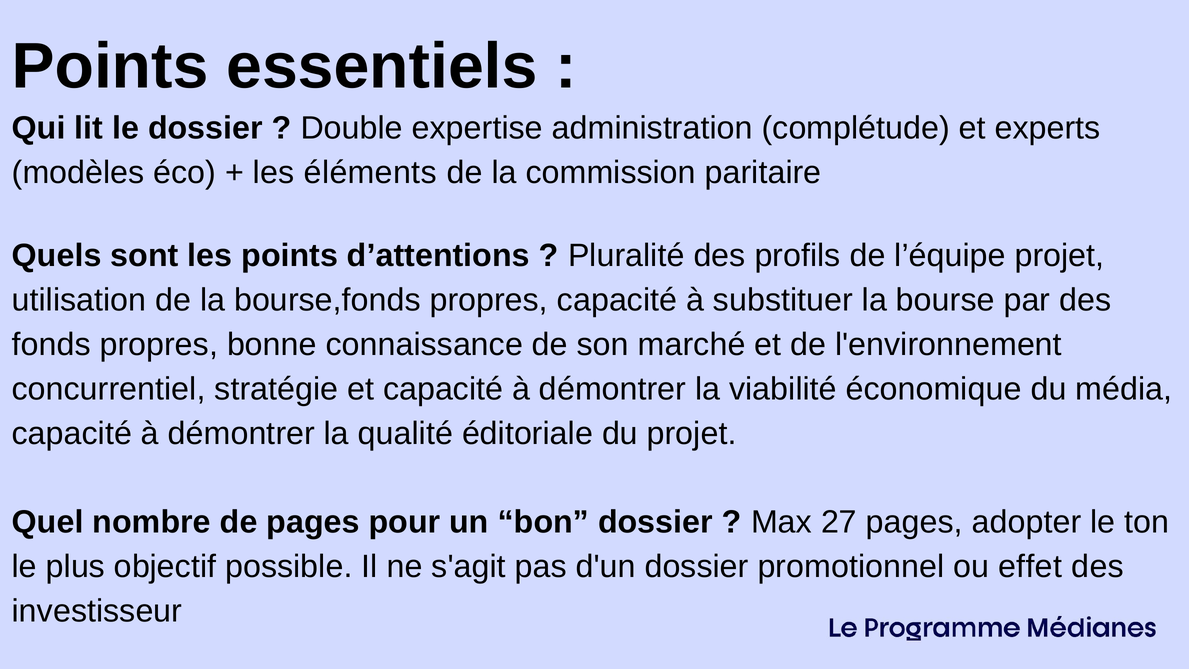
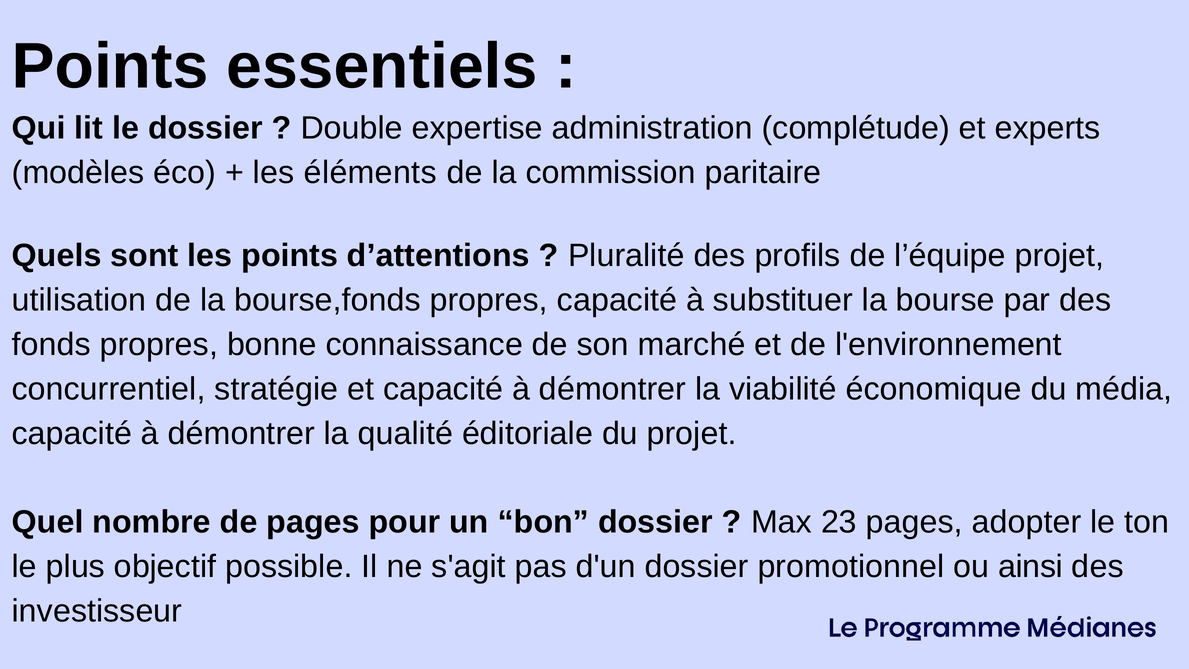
27: 27 -> 23 (839, 522)
effet: effet -> ainsi (1030, 567)
